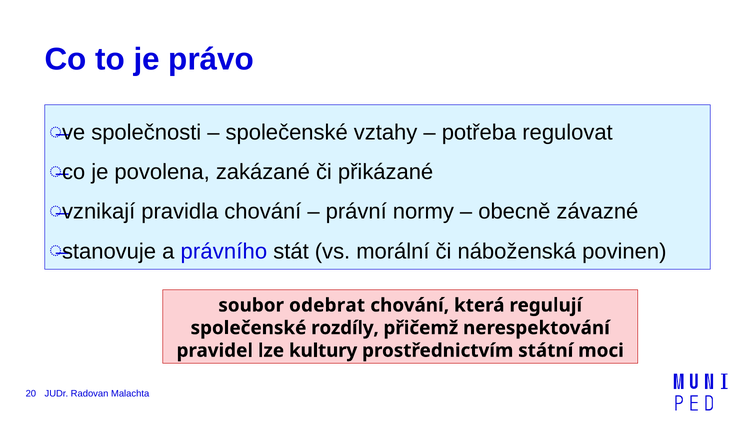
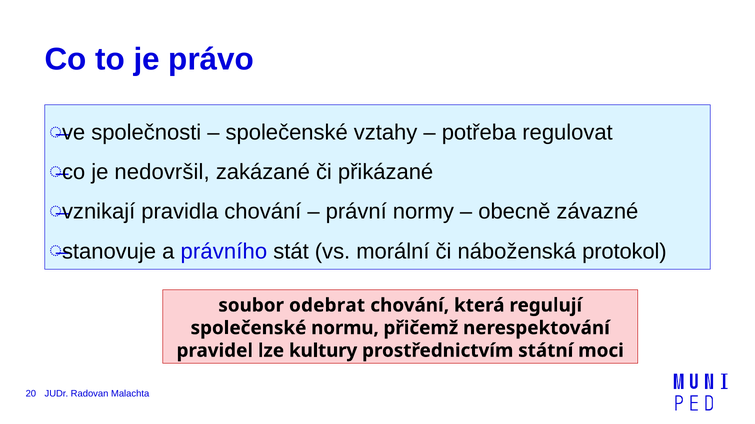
povolena: povolena -> nedovršil (162, 172)
povinen: povinen -> protokol (624, 252)
rozdíly: rozdíly -> normu (345, 328)
